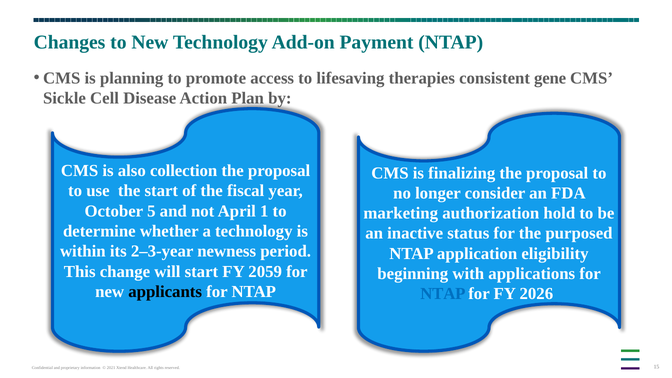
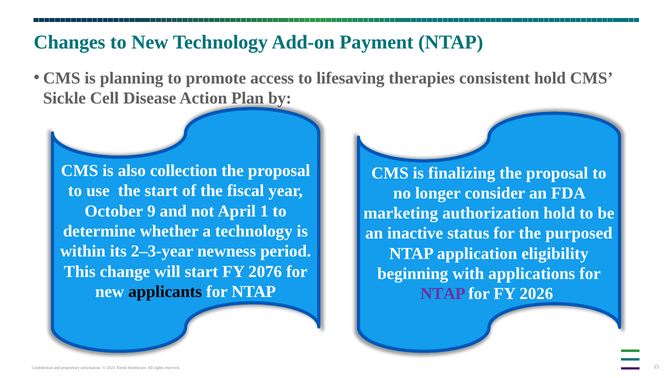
consistent gene: gene -> hold (550, 78)
5: 5 -> 9 (151, 211)
2059: 2059 -> 2076 (265, 271)
NTAP colour: blue -> purple (443, 294)
